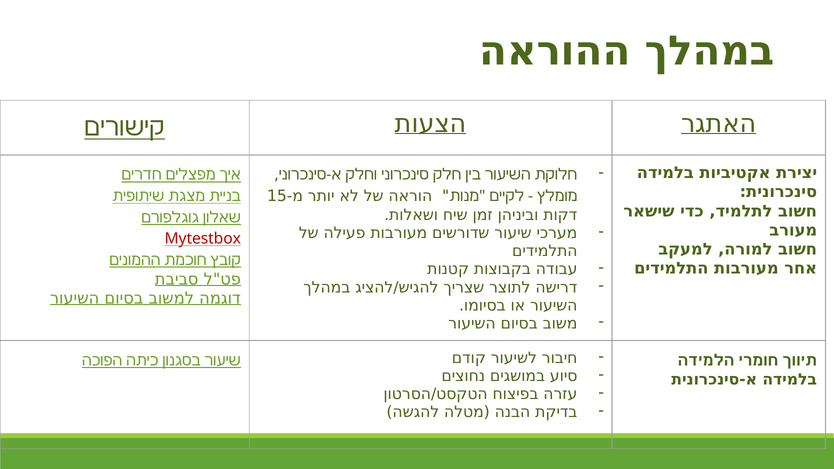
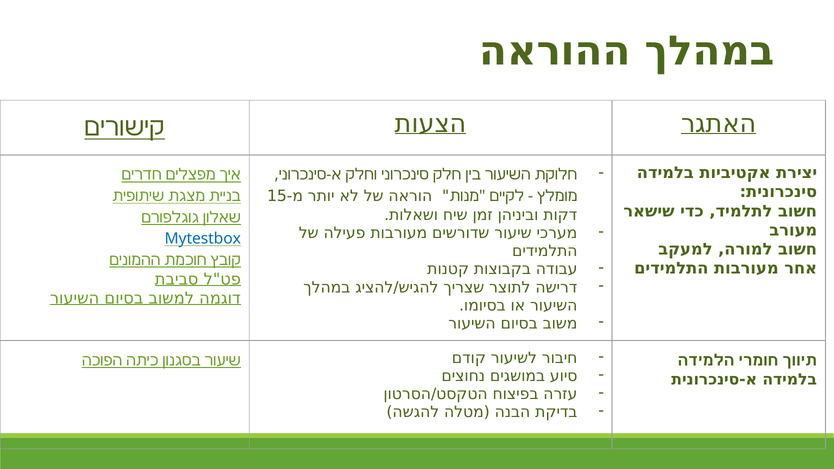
Mytestbox colour: red -> blue (203, 239)
